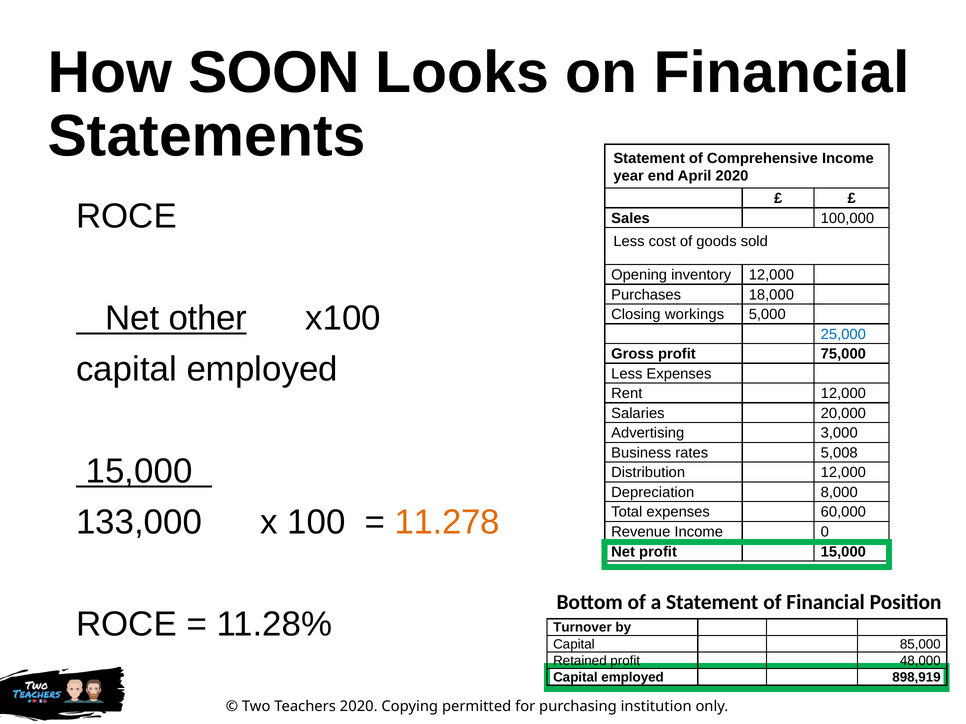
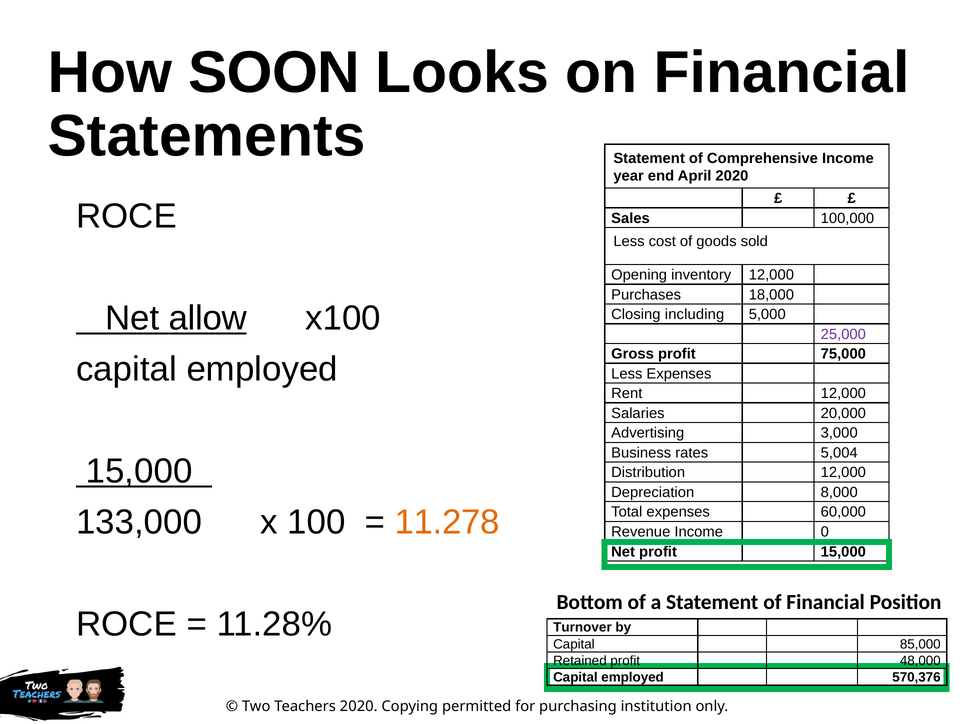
other: other -> allow (208, 318)
workings: workings -> including (695, 315)
25,000 colour: blue -> purple (843, 334)
5,008: 5,008 -> 5,004 (839, 453)
898,919: 898,919 -> 570,376 (916, 678)
